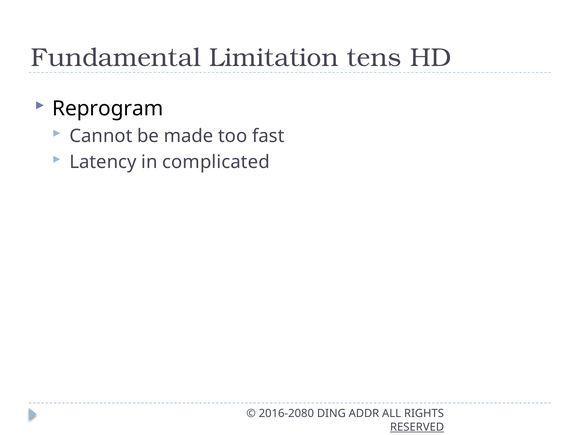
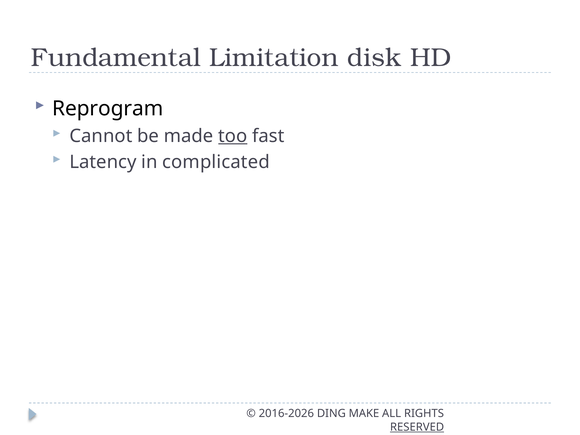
tens: tens -> disk (374, 58)
too underline: none -> present (233, 136)
2016-2080: 2016-2080 -> 2016-2026 (286, 414)
ADDR: ADDR -> MAKE (364, 414)
